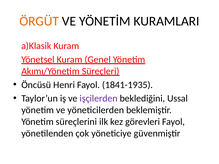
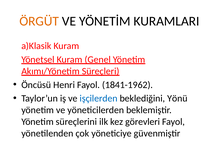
1841-1935: 1841-1935 -> 1841-1962 (128, 85)
işçilerden colour: purple -> blue (99, 99)
Ussal: Ussal -> Yönü (177, 99)
